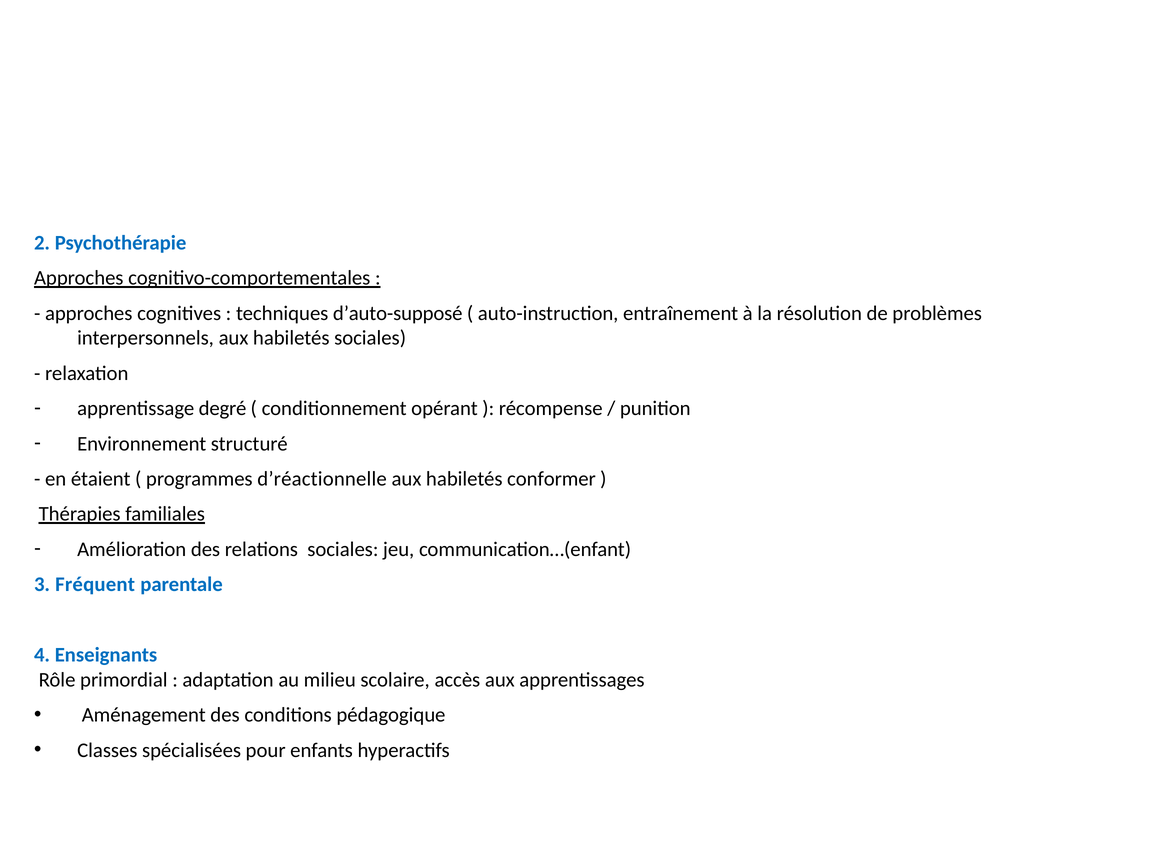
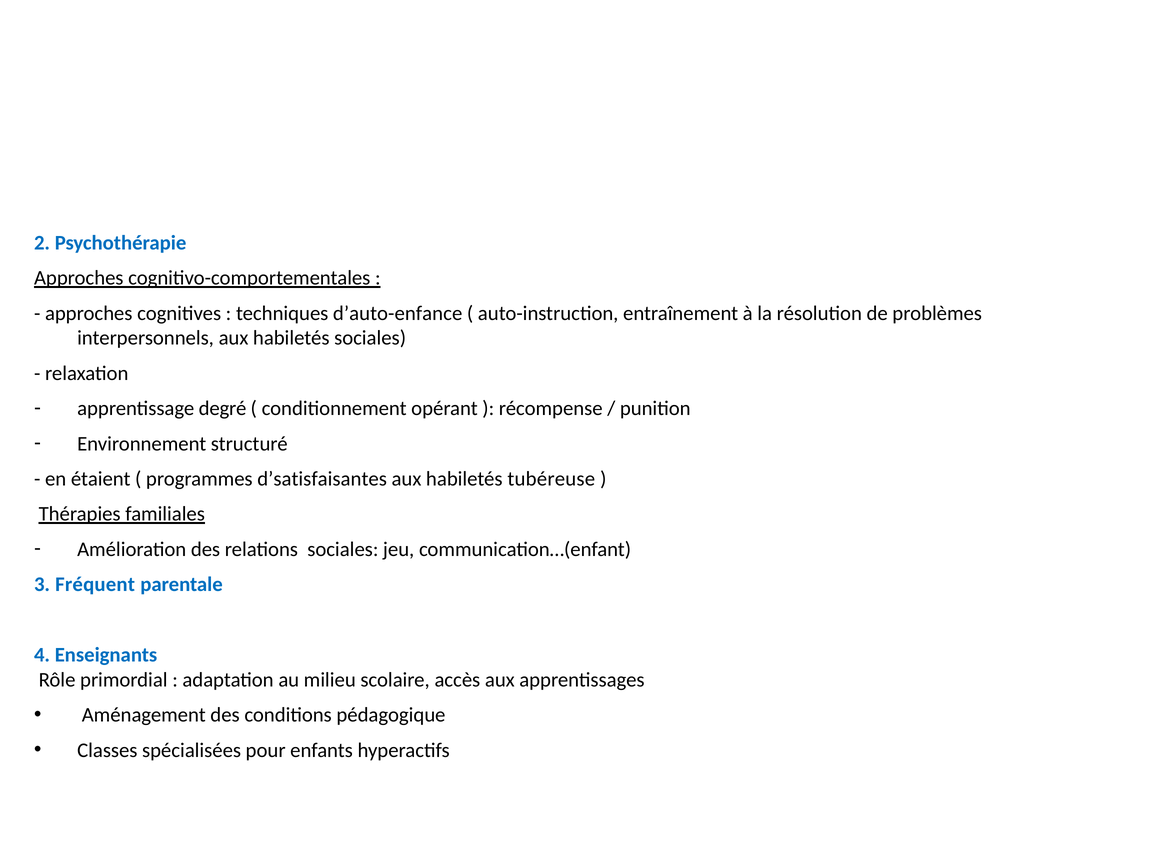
d’auto-supposé: d’auto-supposé -> d’auto-enfance (398, 313)
d’réactionnelle: d’réactionnelle -> d’satisfaisantes (322, 479)
conformer: conformer -> tubéreuse (551, 479)
